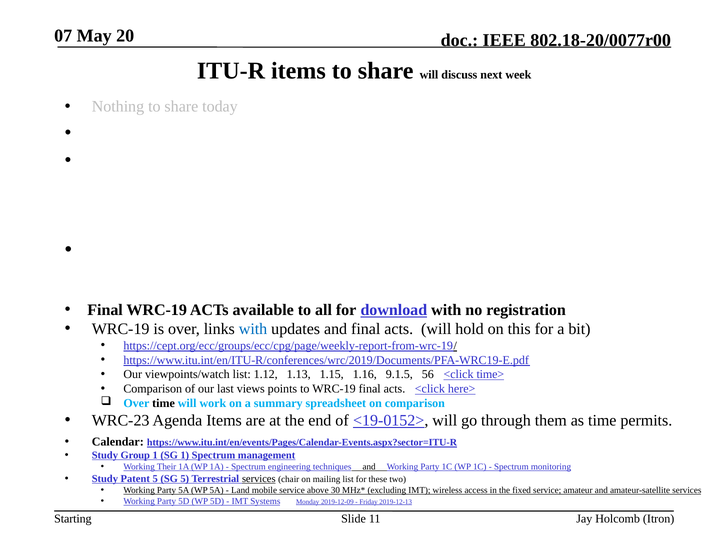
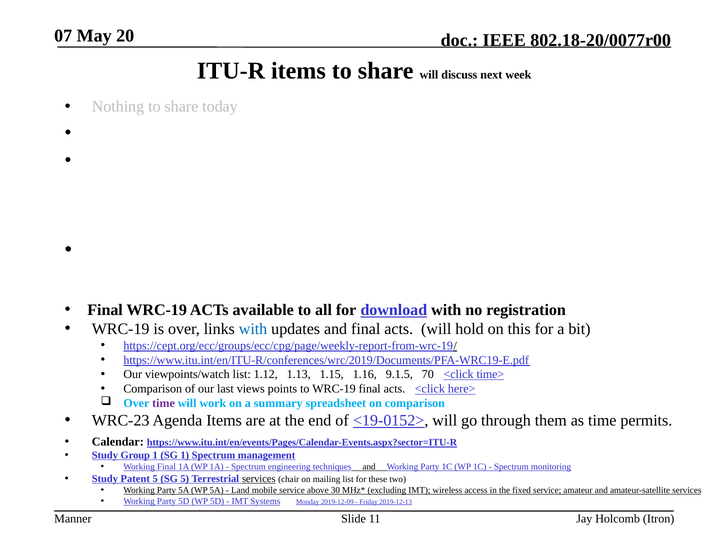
56: 56 -> 70 (428, 375)
time colour: black -> purple (163, 404)
Working Their: Their -> Final (166, 467)
Starting: Starting -> Manner (73, 519)
